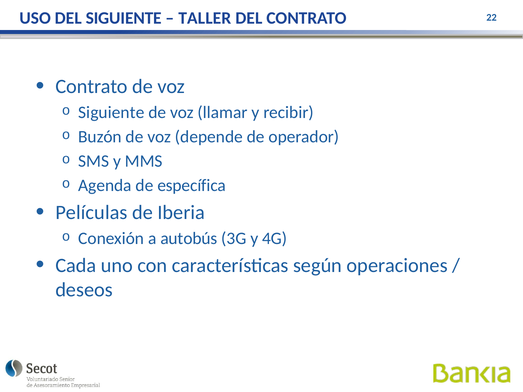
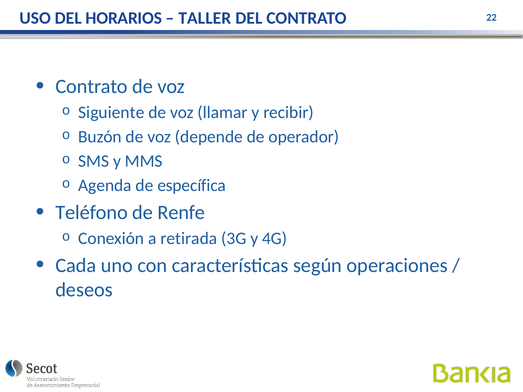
DEL SIGUIENTE: SIGUIENTE -> HORARIOS (124, 18)
Películas: Películas -> Teléfono (92, 213)
Iberia: Iberia -> Renfe (181, 213)
autobús: autobús -> retirada (189, 239)
